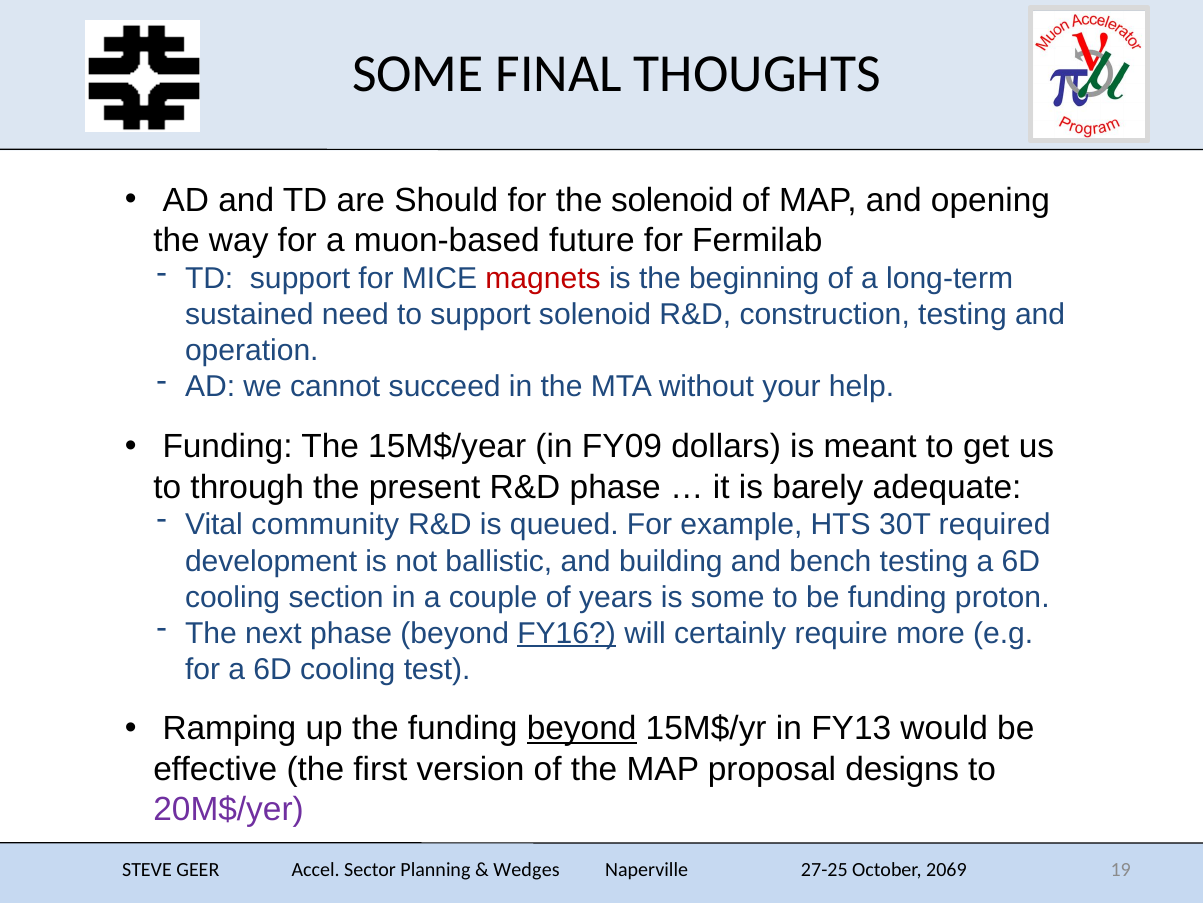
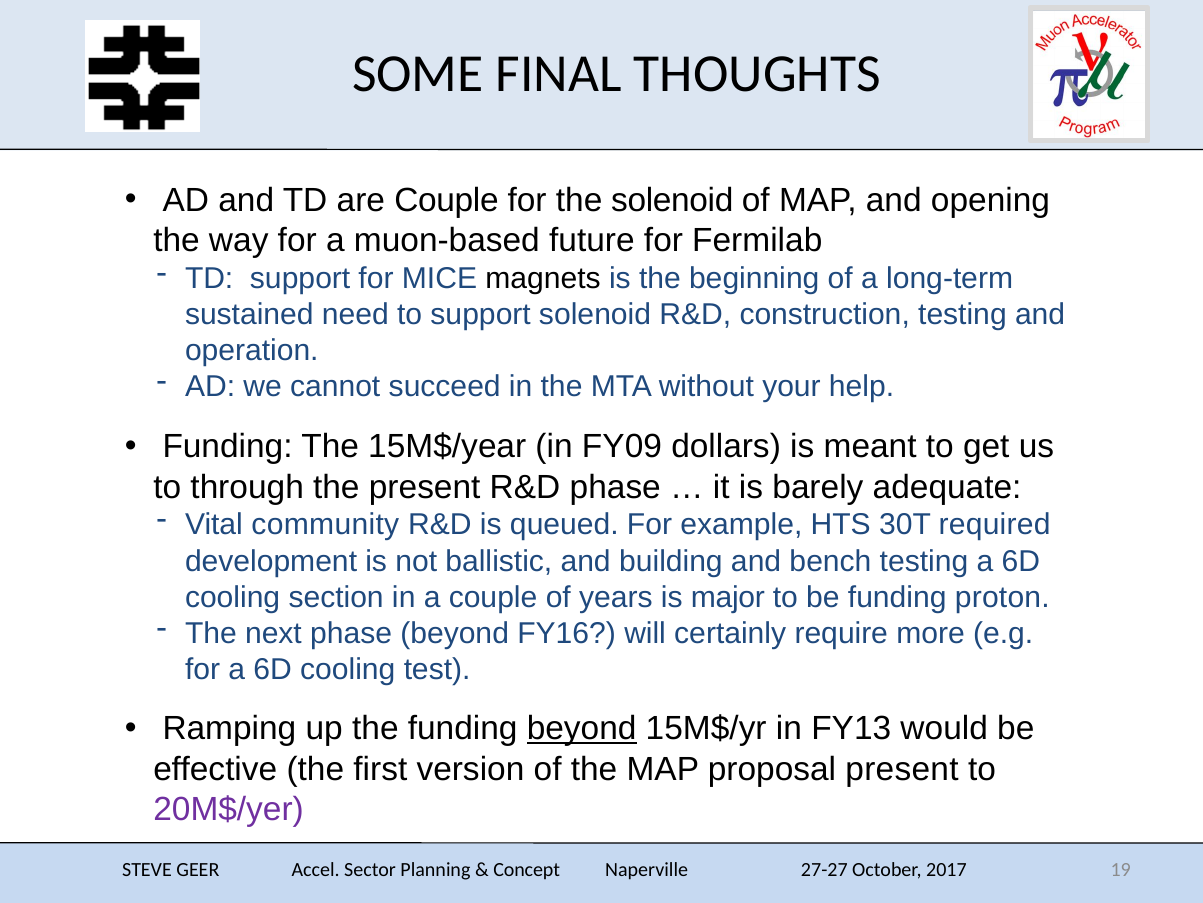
are Should: Should -> Couple (446, 200)
magnets colour: red -> black (543, 278)
is some: some -> major (728, 597)
FY16 underline: present -> none (567, 633)
proposal designs: designs -> present (902, 768)
Wedges: Wedges -> Concept (527, 870)
27-25: 27-25 -> 27-27 (824, 870)
2069: 2069 -> 2017 (946, 870)
